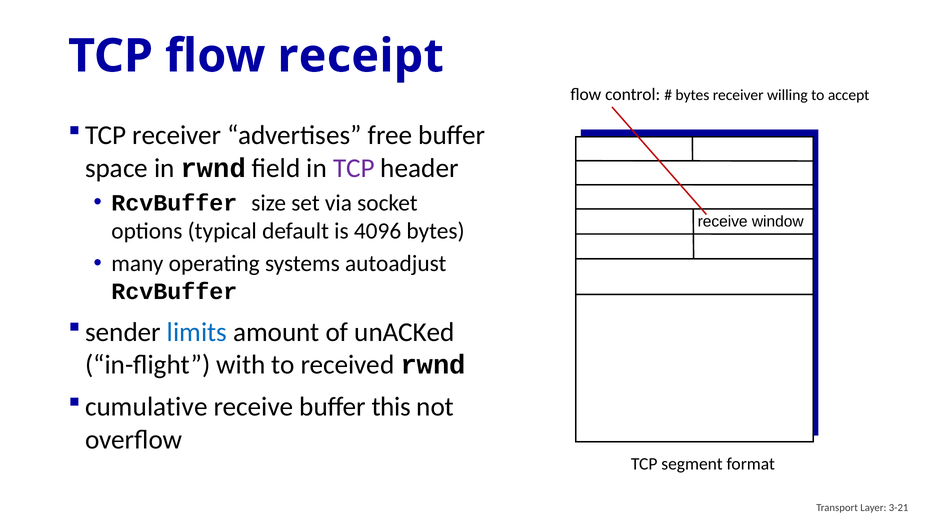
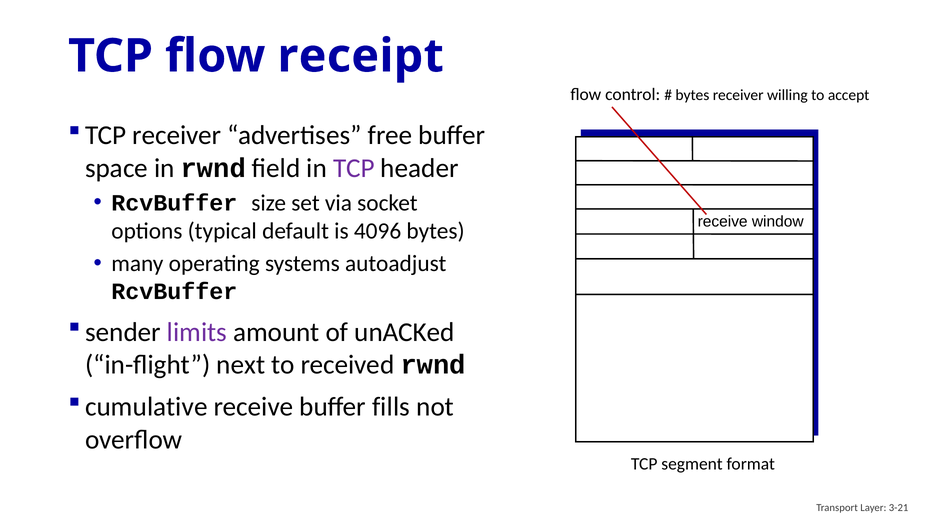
limits colour: blue -> purple (197, 332)
with: with -> next (241, 365)
this: this -> fills (391, 407)
